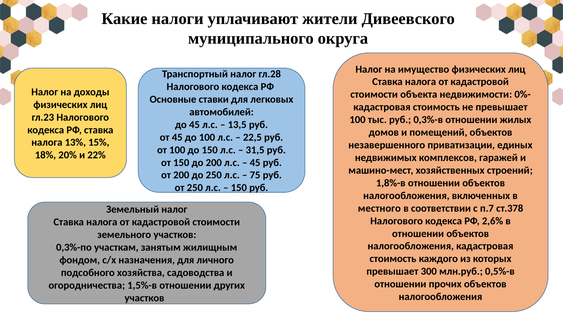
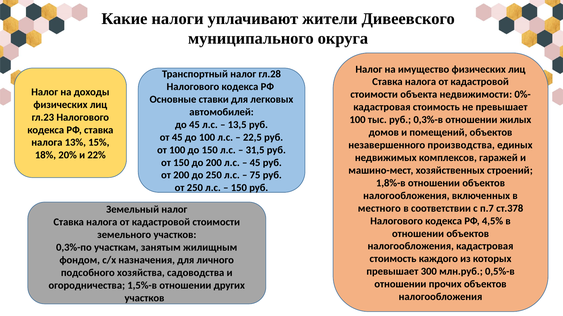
приватизации: приватизации -> производства (461, 145)
2,6%: 2,6% -> 4,5% (493, 221)
